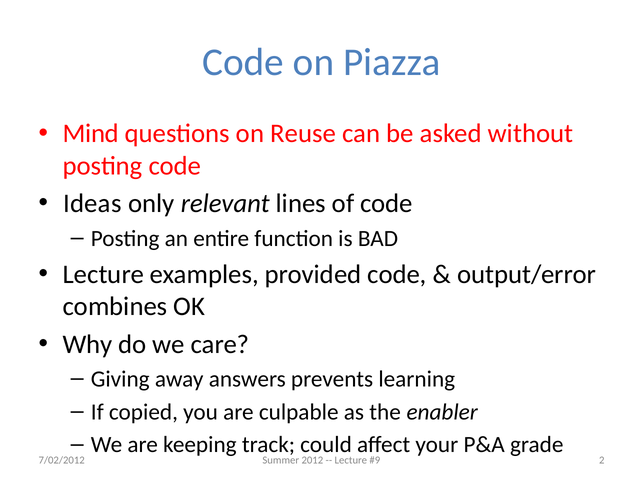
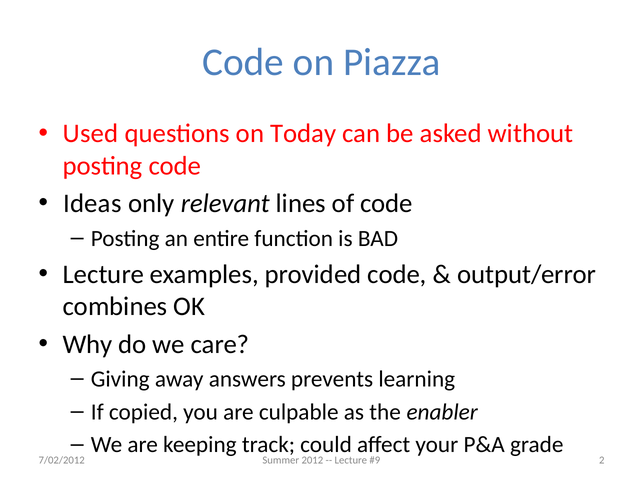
Mind: Mind -> Used (91, 134)
Reuse: Reuse -> Today (303, 134)
